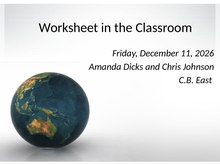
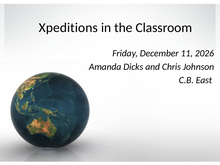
Worksheet: Worksheet -> Xpeditions (68, 28)
